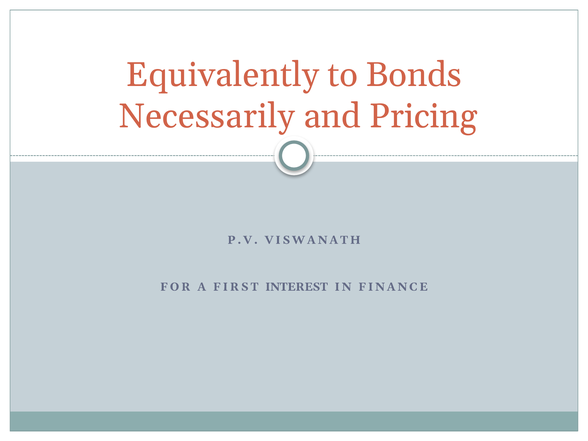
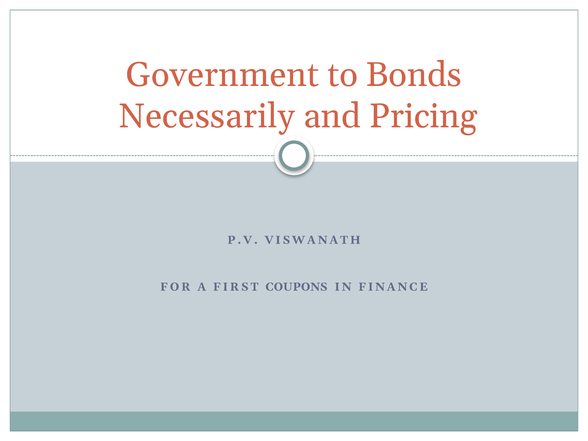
Equivalently: Equivalently -> Government (223, 75)
INTEREST: INTEREST -> COUPONS (296, 287)
